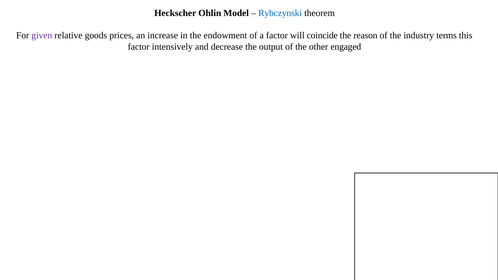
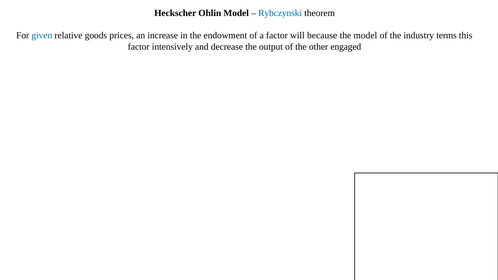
given colour: purple -> blue (42, 36)
coincide: coincide -> because (322, 36)
the reason: reason -> model (365, 36)
